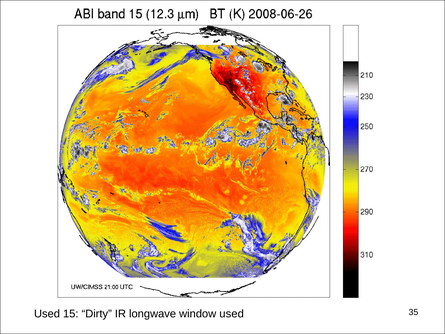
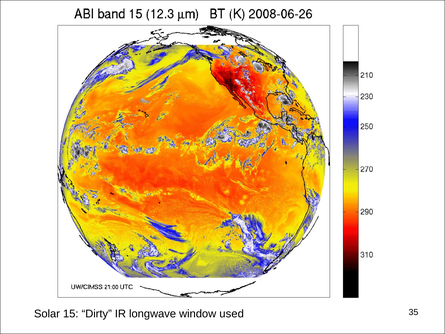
Used: Used -> Solar (47, 314)
